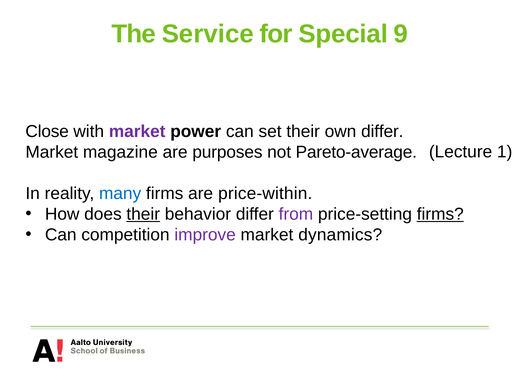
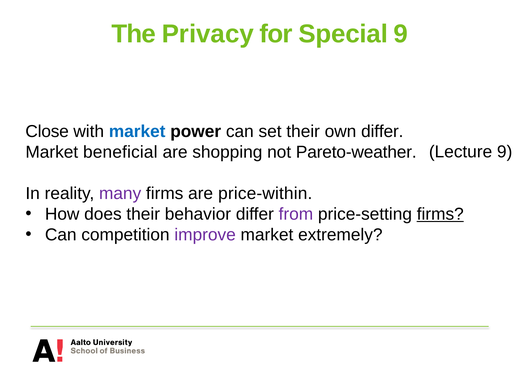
Service: Service -> Privacy (208, 34)
market colour: purple -> blue (137, 132)
Lecture 1: 1 -> 9 (505, 152)
magazine: magazine -> beneficial (120, 152)
purposes: purposes -> shopping (227, 152)
Pareto-average: Pareto-average -> Pareto-weather (356, 152)
many colour: blue -> purple (120, 194)
their underline: present -> none (143, 214)
dynamics: dynamics -> extremely (340, 235)
